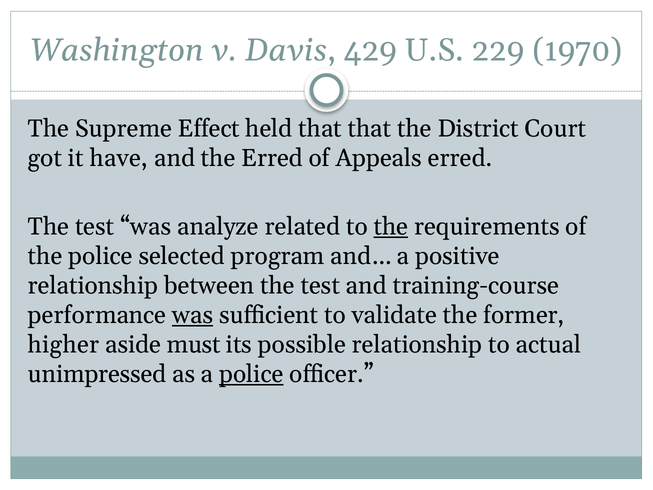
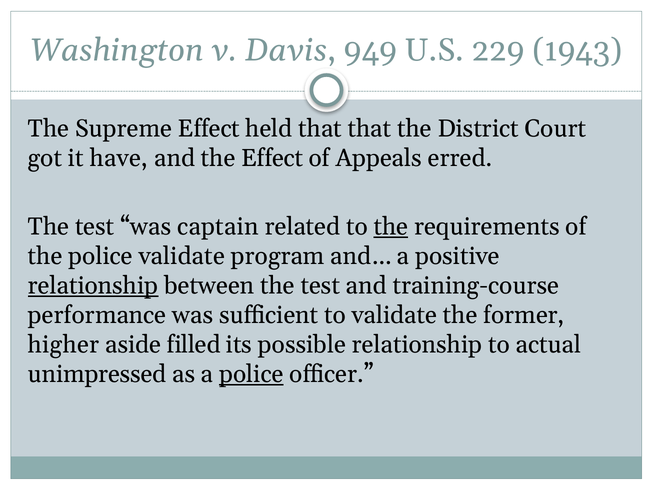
429: 429 -> 949 (371, 50)
1970: 1970 -> 1943 (577, 50)
the Erred: Erred -> Effect (272, 158)
analyze: analyze -> captain (218, 227)
police selected: selected -> validate (182, 256)
relationship underline: none -> present (93, 286)
was underline: present -> none (193, 315)
must: must -> filled (194, 344)
